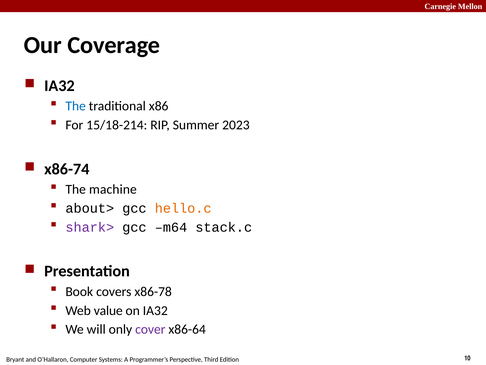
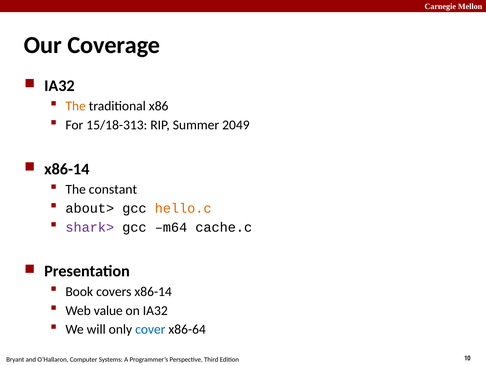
The colour: blue -> orange (76, 106)
15/18-214: 15/18-214 -> 15/18-313 (117, 125)
2023: 2023 -> 2049 (236, 125)
x86-74: x86-74 -> x86-14 (67, 169)
machine: machine -> constant (113, 189)
stack.c: stack.c -> cache.c (224, 227)
covers x86-78: x86-78 -> x86-14 (153, 291)
cover colour: purple -> blue (150, 329)
